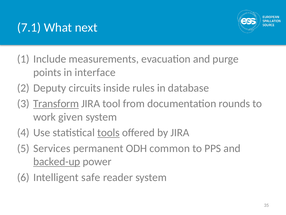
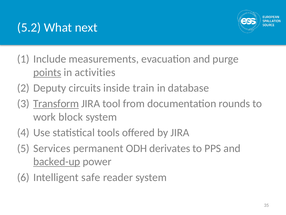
7.1: 7.1 -> 5.2 (29, 27)
points underline: none -> present (47, 72)
interface: interface -> activities (95, 72)
rules: rules -> train (144, 88)
given: given -> block (71, 117)
tools underline: present -> none (108, 132)
common: common -> derivates (170, 148)
